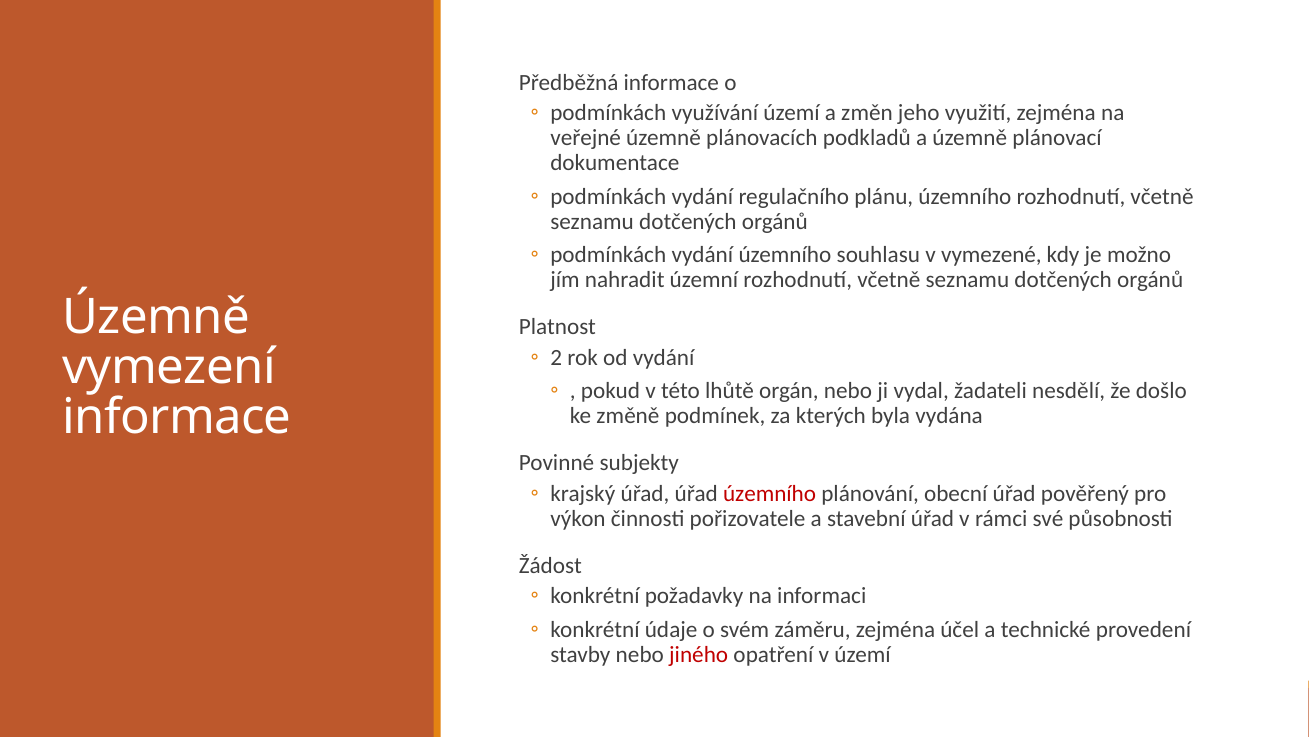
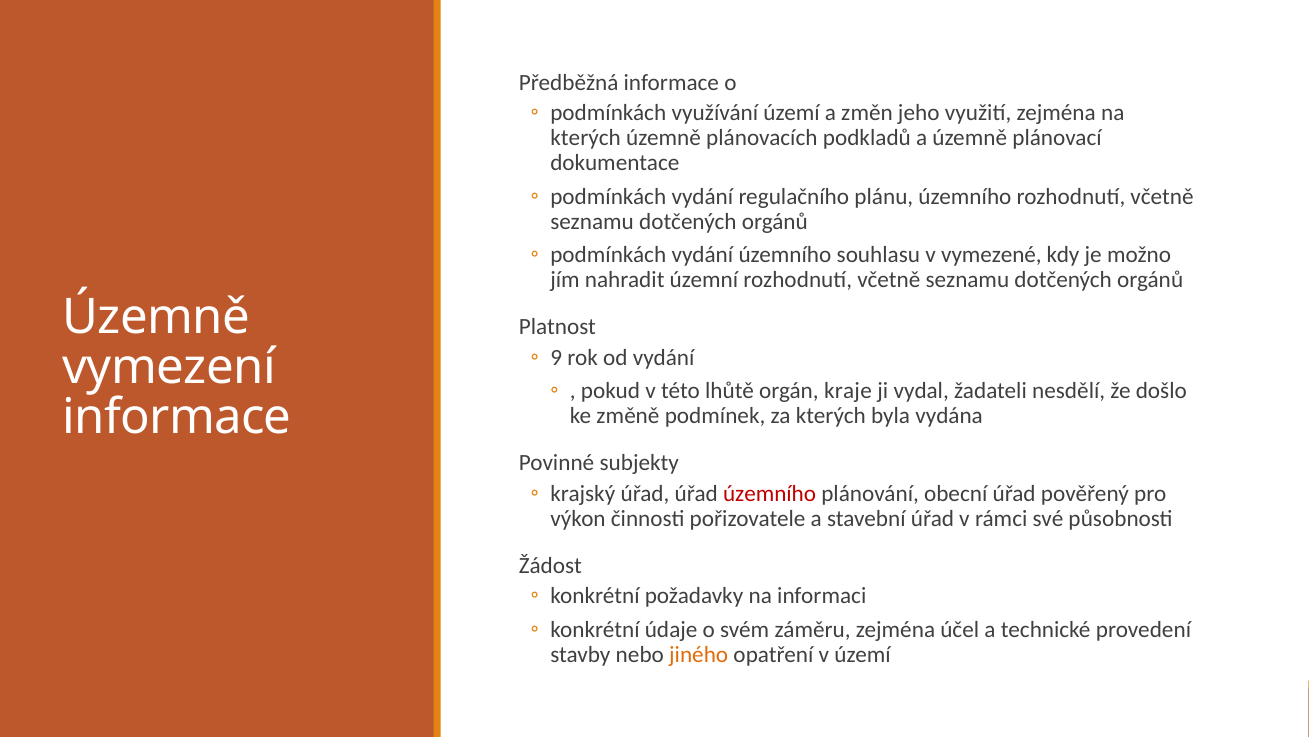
veřejné: veřejné -> kterých (586, 138)
2: 2 -> 9 (556, 357)
orgán nebo: nebo -> kraje (848, 391)
jiného colour: red -> orange (699, 654)
